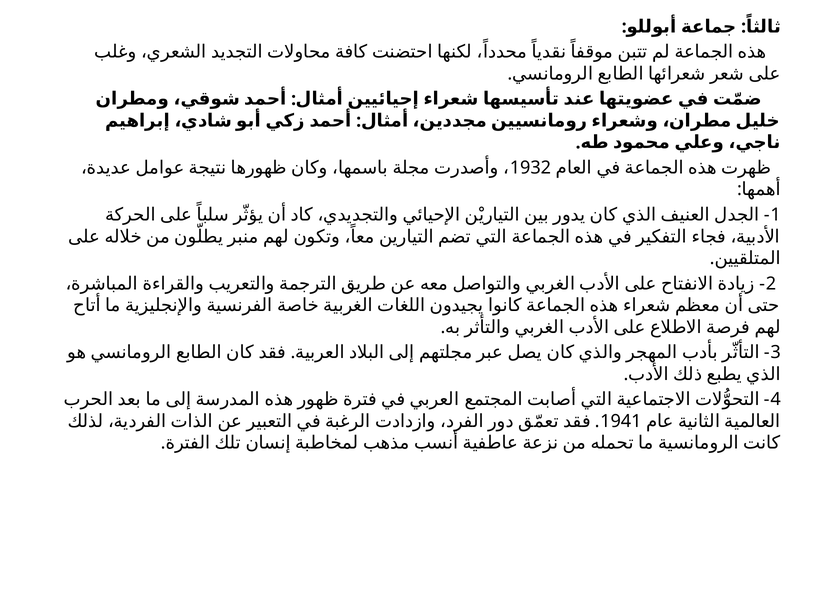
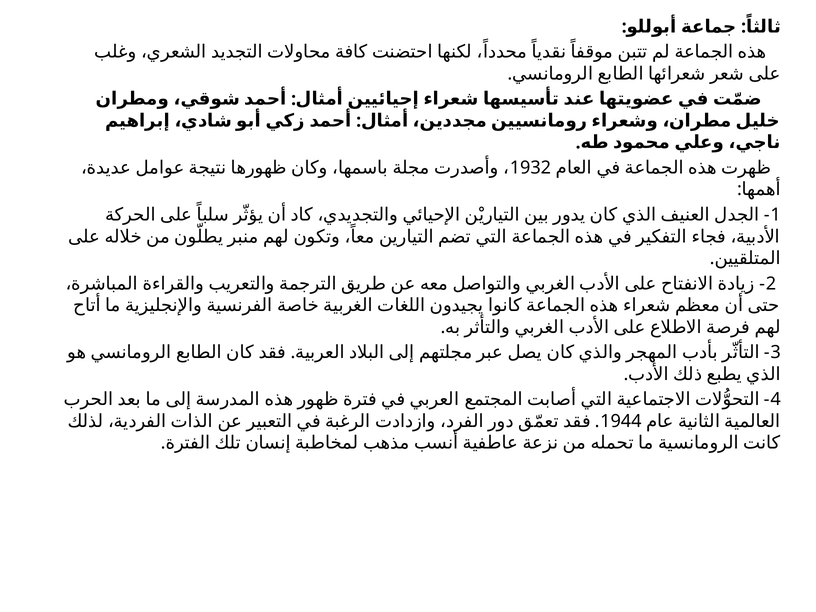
1941: 1941 -> 1944 (621, 421)
